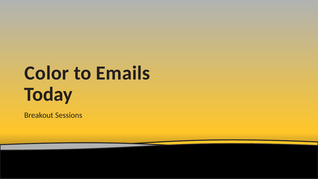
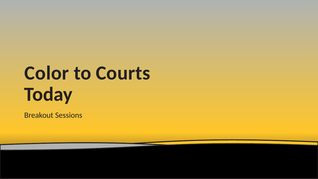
Emails: Emails -> Courts (123, 73)
